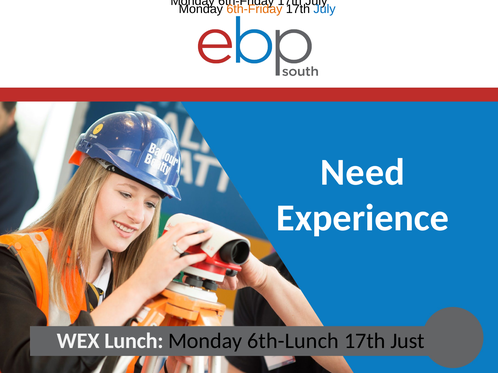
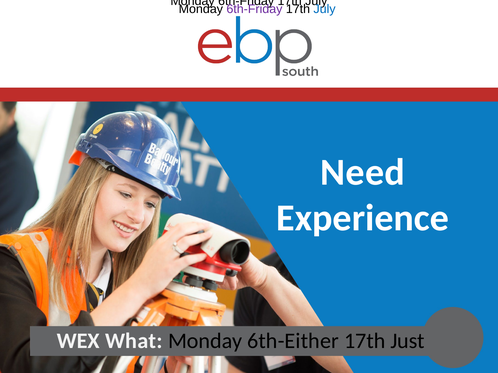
6th-Friday colour: orange -> purple (254, 9)
Lunch: Lunch -> What (134, 341)
6th-Lunch: 6th-Lunch -> 6th-Either (293, 341)
